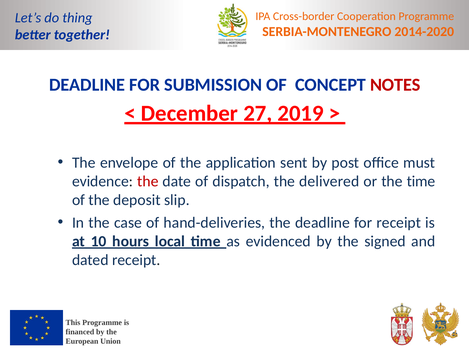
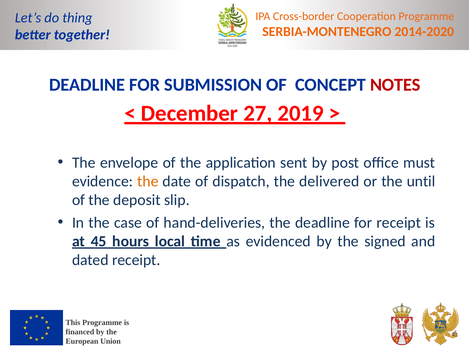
the colour: red -> orange (148, 182)
the time: time -> until (421, 182)
10: 10 -> 45 (99, 242)
